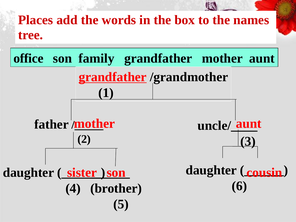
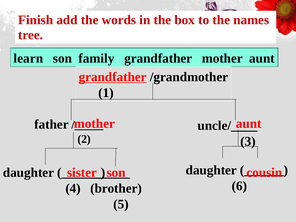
Places: Places -> Finish (36, 20)
office: office -> learn (28, 58)
